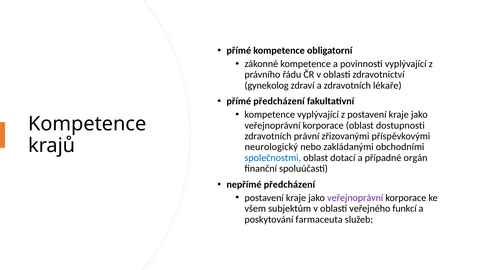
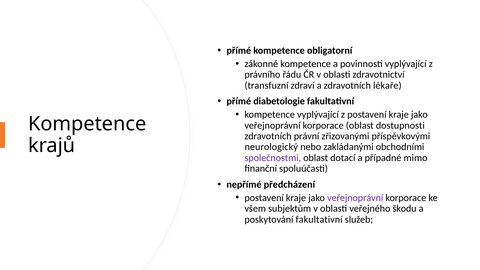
gynekolog: gynekolog -> transfuzní (267, 85)
přímé předcházení: předcházení -> diabetologie (279, 101)
společnostmi colour: blue -> purple (273, 158)
orgán: orgán -> mimo (416, 158)
funkcí: funkcí -> škodu (405, 209)
poskytování farmaceuta: farmaceuta -> fakultativní (319, 219)
